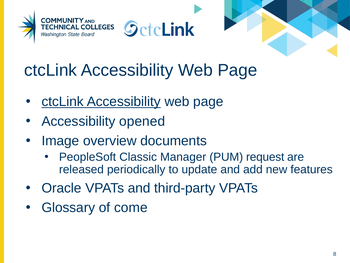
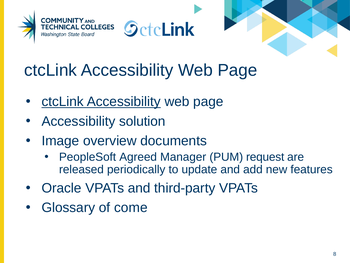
opened: opened -> solution (142, 121)
Classic: Classic -> Agreed (138, 157)
